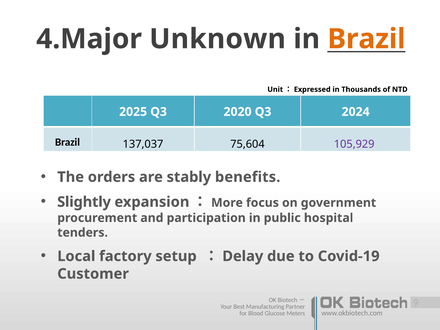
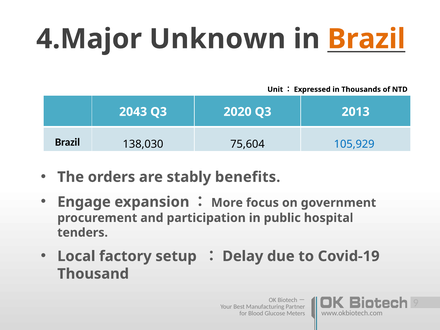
2025: 2025 -> 2043 (133, 112)
2024: 2024 -> 2013 (356, 112)
137,037: 137,037 -> 138,030 (143, 144)
105,929 colour: purple -> blue (354, 144)
Slightly: Slightly -> Engage (84, 202)
Customer: Customer -> Thousand (93, 274)
